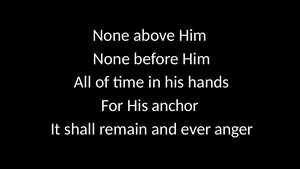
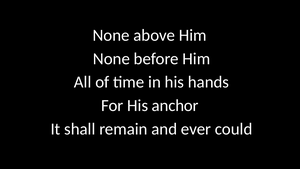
anger: anger -> could (234, 129)
